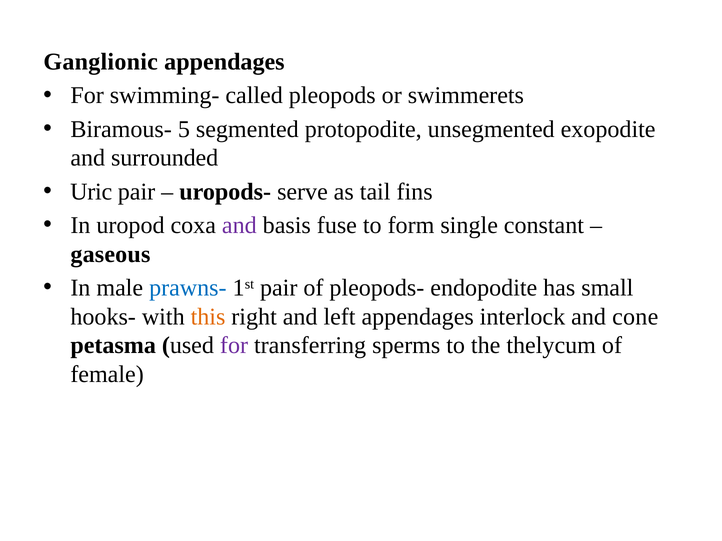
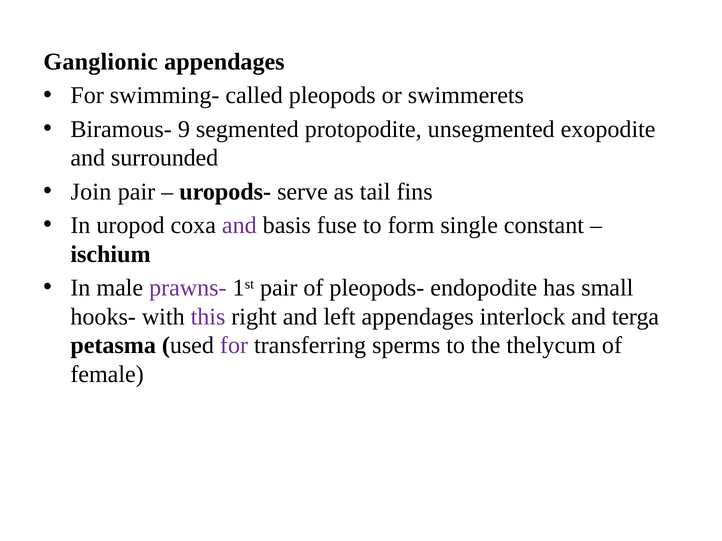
5: 5 -> 9 (184, 129)
Uric: Uric -> Join (91, 192)
gaseous: gaseous -> ischium (110, 254)
prawns- colour: blue -> purple (188, 288)
this colour: orange -> purple (208, 317)
cone: cone -> terga (635, 317)
